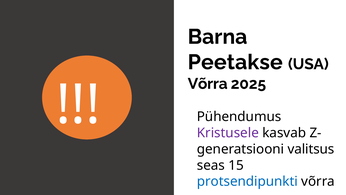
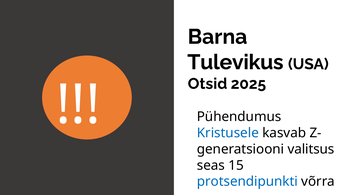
Peetakse: Peetakse -> Tulevikus (235, 62)
Võrra: Võrra -> Otsid (208, 84)
Kristusele colour: purple -> blue (228, 133)
